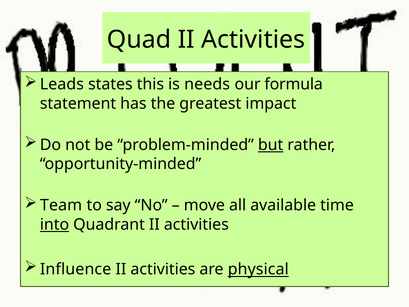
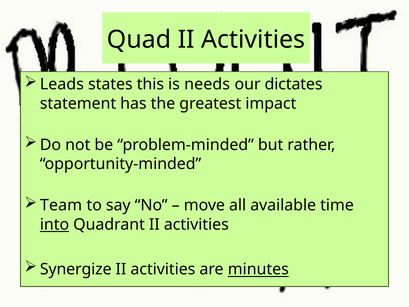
formula: formula -> dictates (294, 84)
but underline: present -> none (271, 145)
Influence: Influence -> Synergize (76, 269)
physical: physical -> minutes (258, 269)
